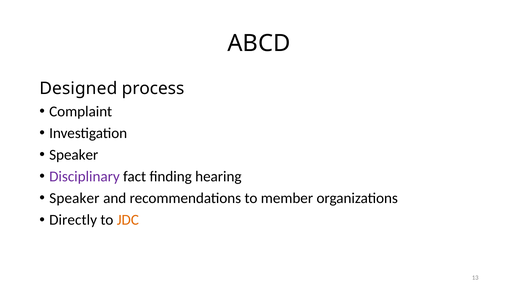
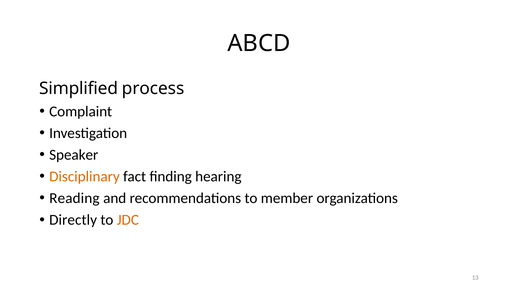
Designed: Designed -> Simplified (79, 89)
Disciplinary colour: purple -> orange (84, 177)
Speaker: Speaker -> Reading (74, 199)
